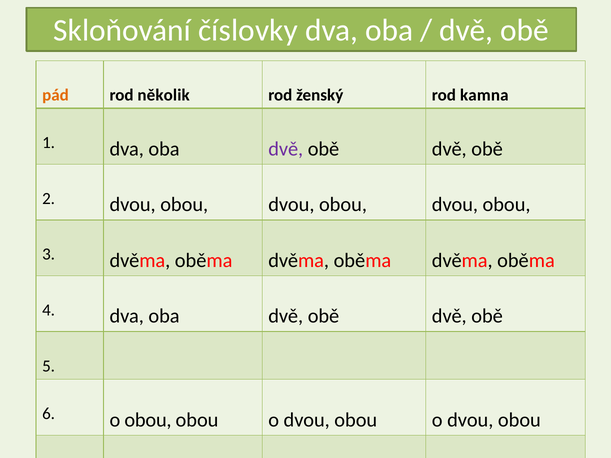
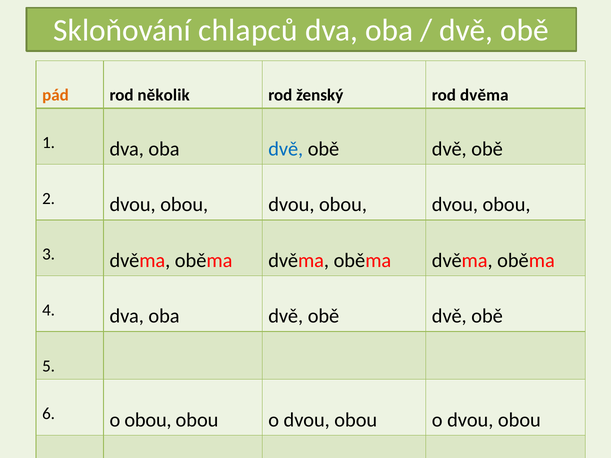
číslovky: číslovky -> chlapců (248, 30)
rod kamna: kamna -> dvěma (484, 95)
dvě colour: purple -> blue (286, 149)
